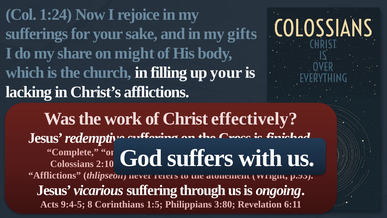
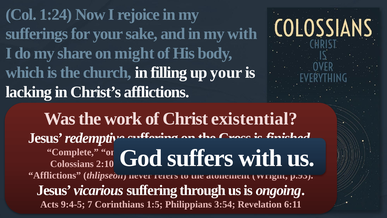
my gifts: gifts -> with (242, 34)
effectively: effectively -> existential (254, 119)
8: 8 -> 7 (90, 204)
3:80: 3:80 -> 3:54 (225, 204)
